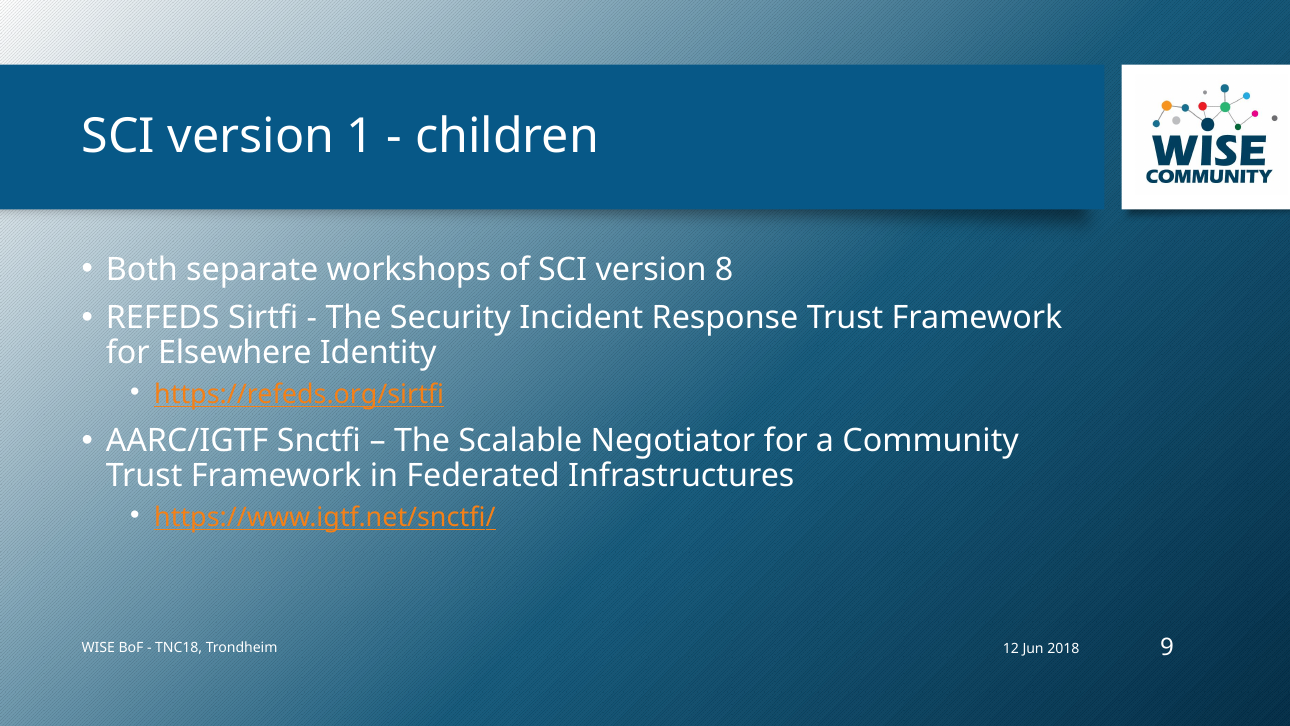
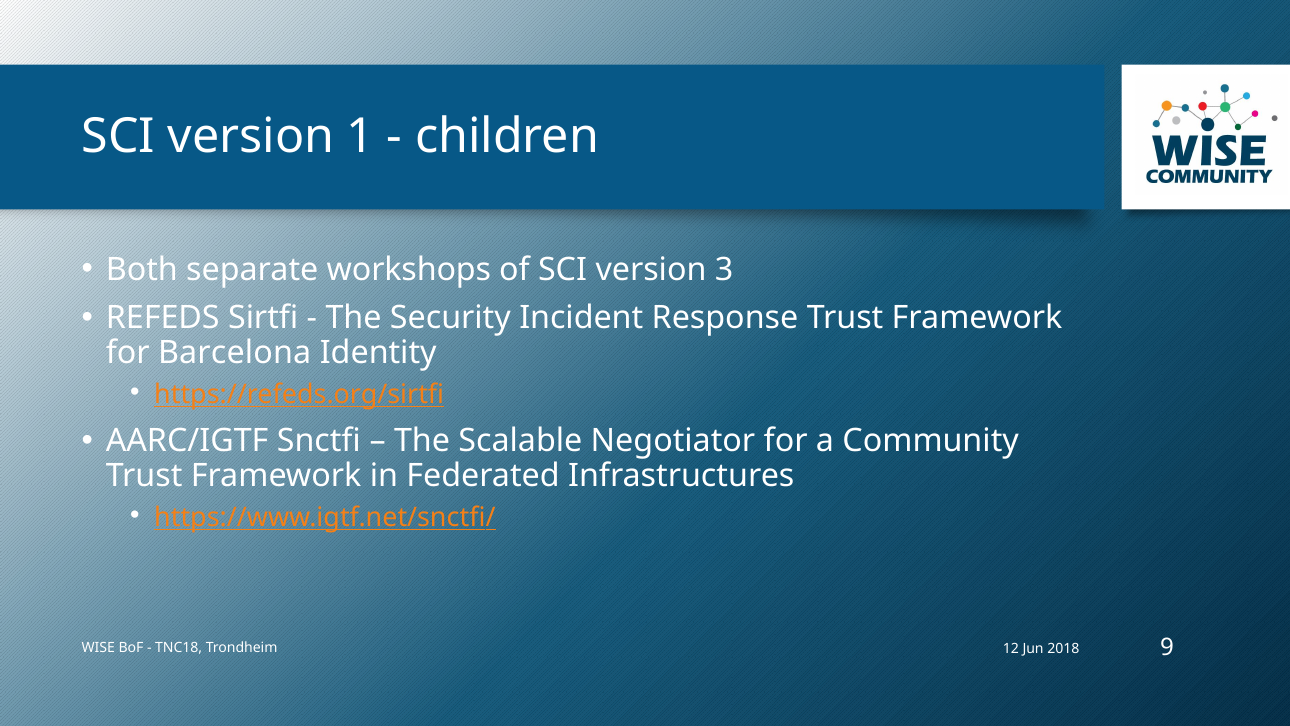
8: 8 -> 3 (724, 269)
Elsewhere: Elsewhere -> Barcelona (235, 352)
